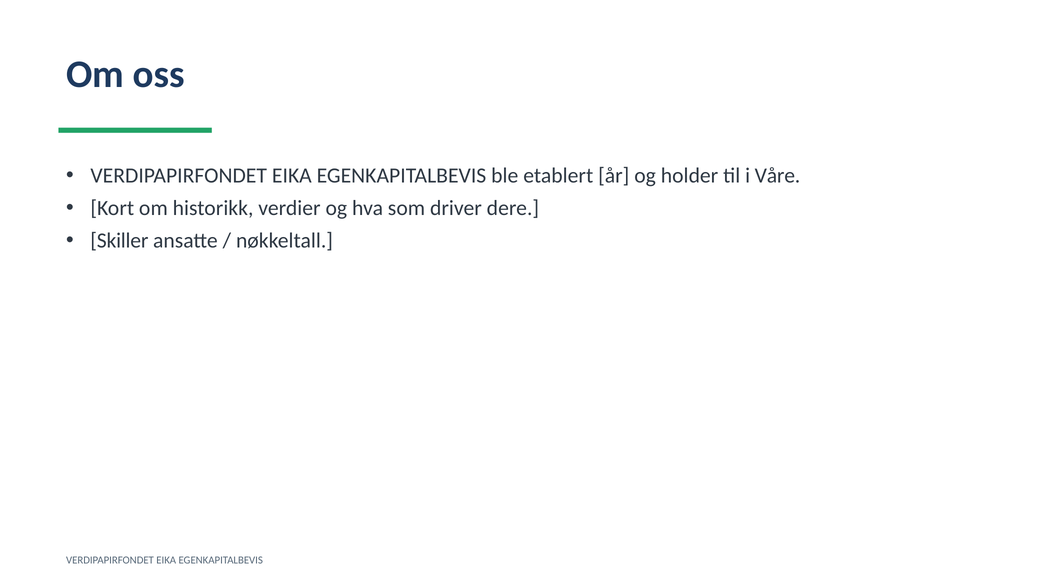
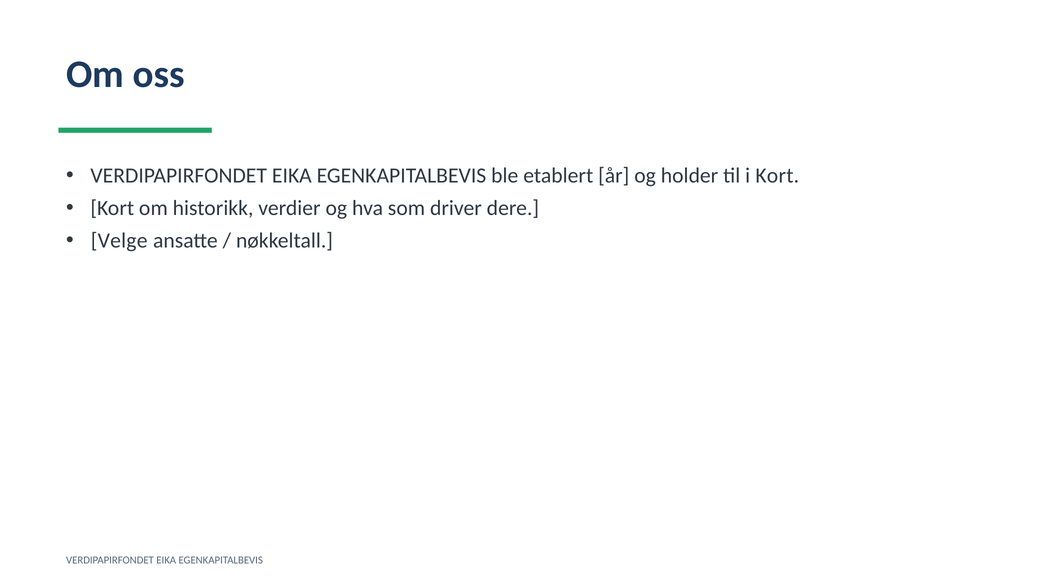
i Våre: Våre -> Kort (777, 176)
Skiller: Skiller -> Velge (119, 241)
